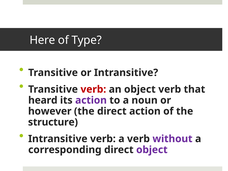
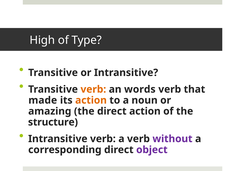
Here: Here -> High (42, 40)
verb colour: red -> orange (93, 89)
an object: object -> words (140, 89)
heard: heard -> made (43, 100)
action colour: purple -> orange (91, 100)
however: however -> amazing (50, 111)
